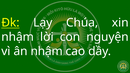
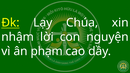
ân nhậm: nhậm -> phạm (47, 51)
